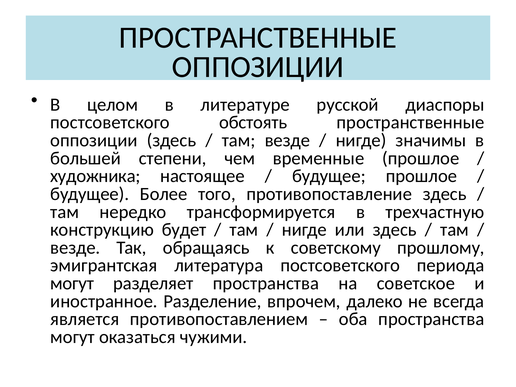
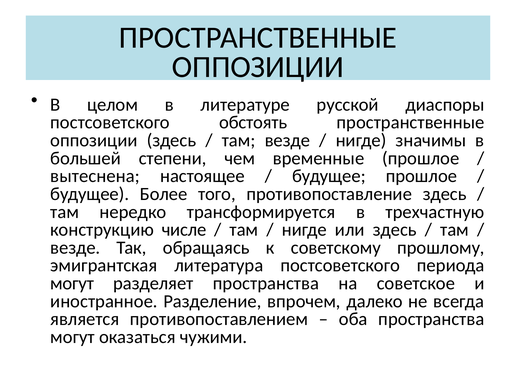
художника: художника -> вытеснена (95, 176)
будет: будет -> числе (184, 230)
